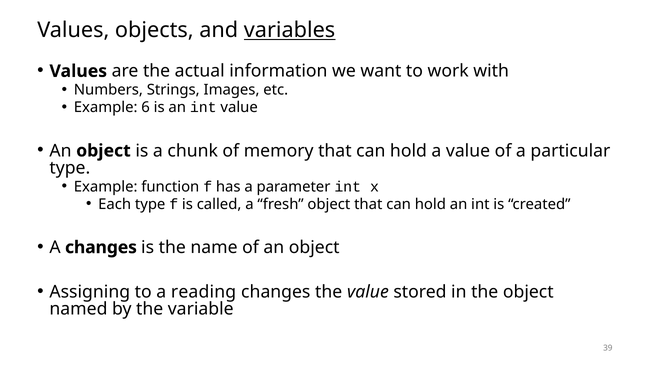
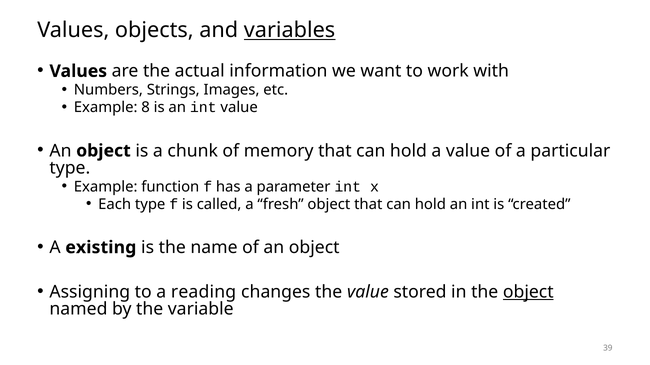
6: 6 -> 8 (146, 108)
A changes: changes -> existing (101, 248)
object underline: none -> present (528, 292)
